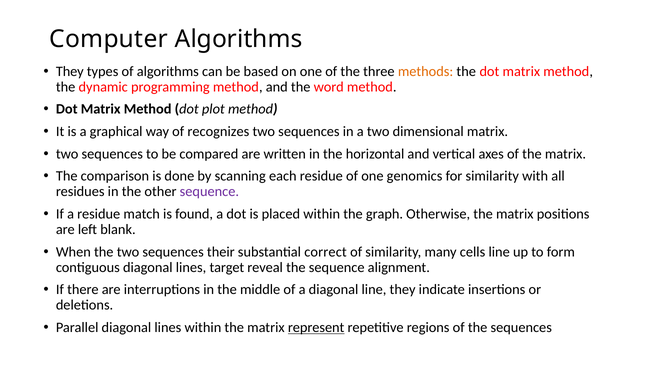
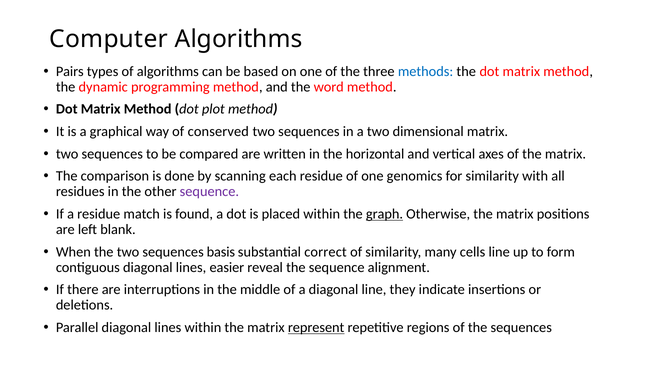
They: They -> Pairs (70, 71)
methods colour: orange -> blue (426, 71)
recognizes: recognizes -> conserved (218, 132)
graph underline: none -> present (384, 214)
their: their -> basis (221, 252)
target: target -> easier (227, 267)
